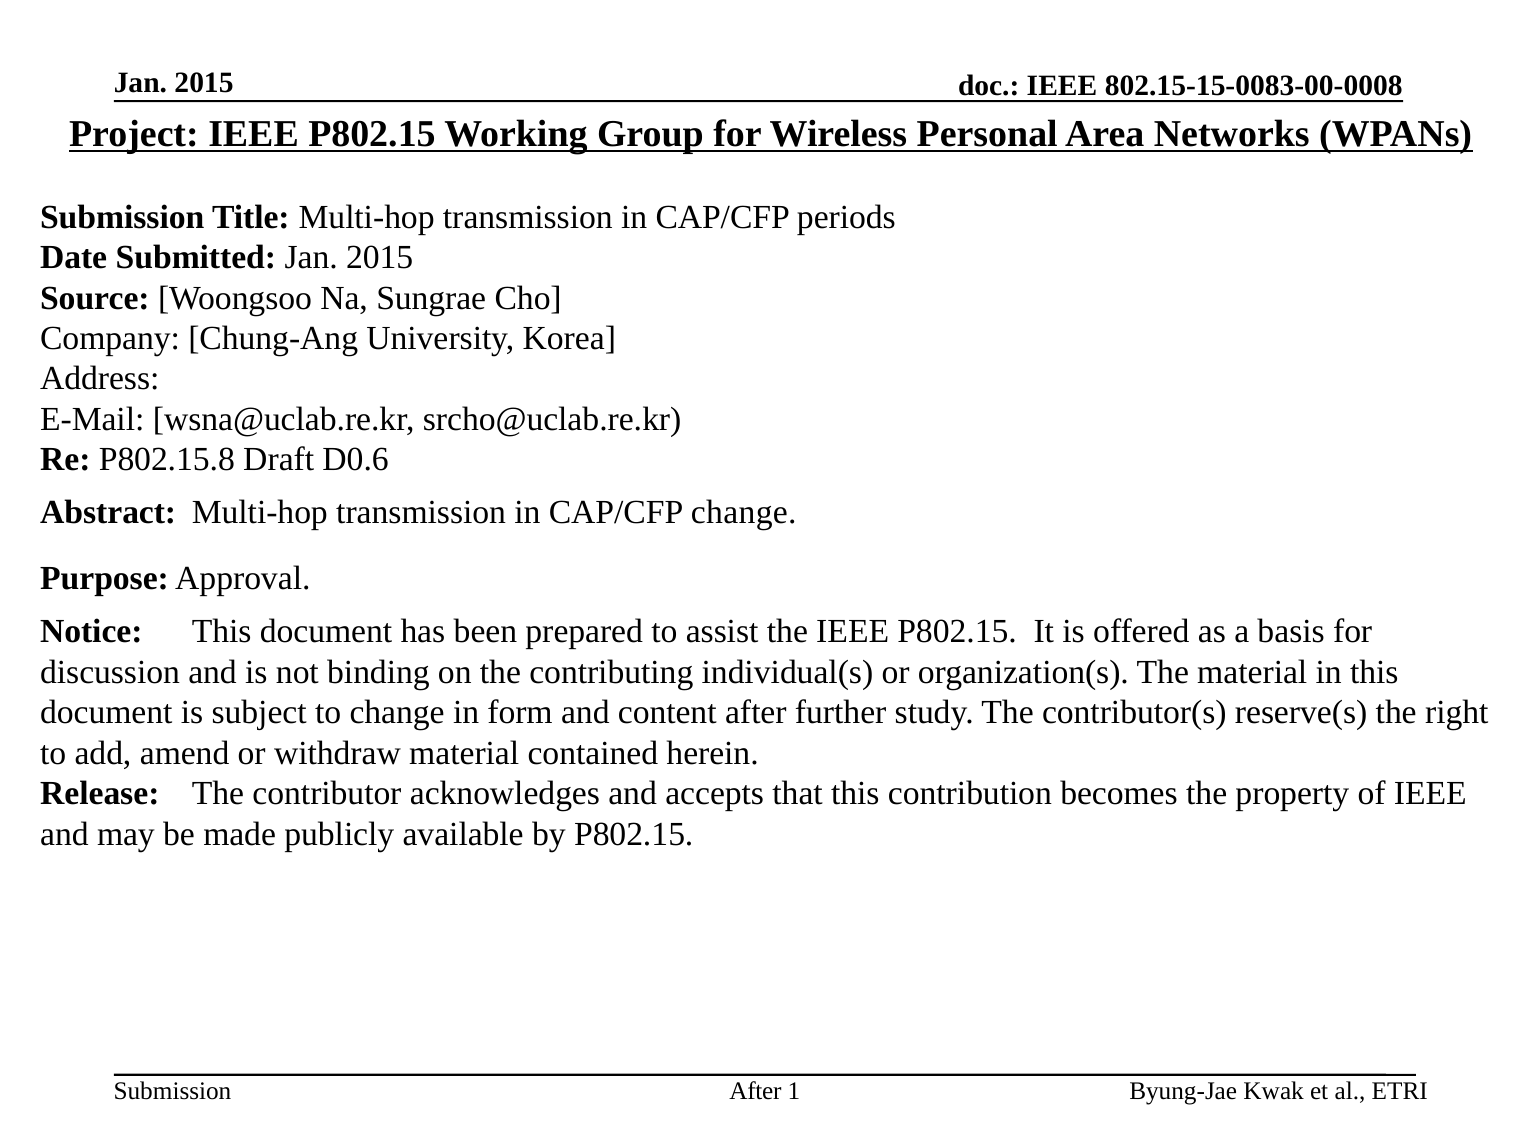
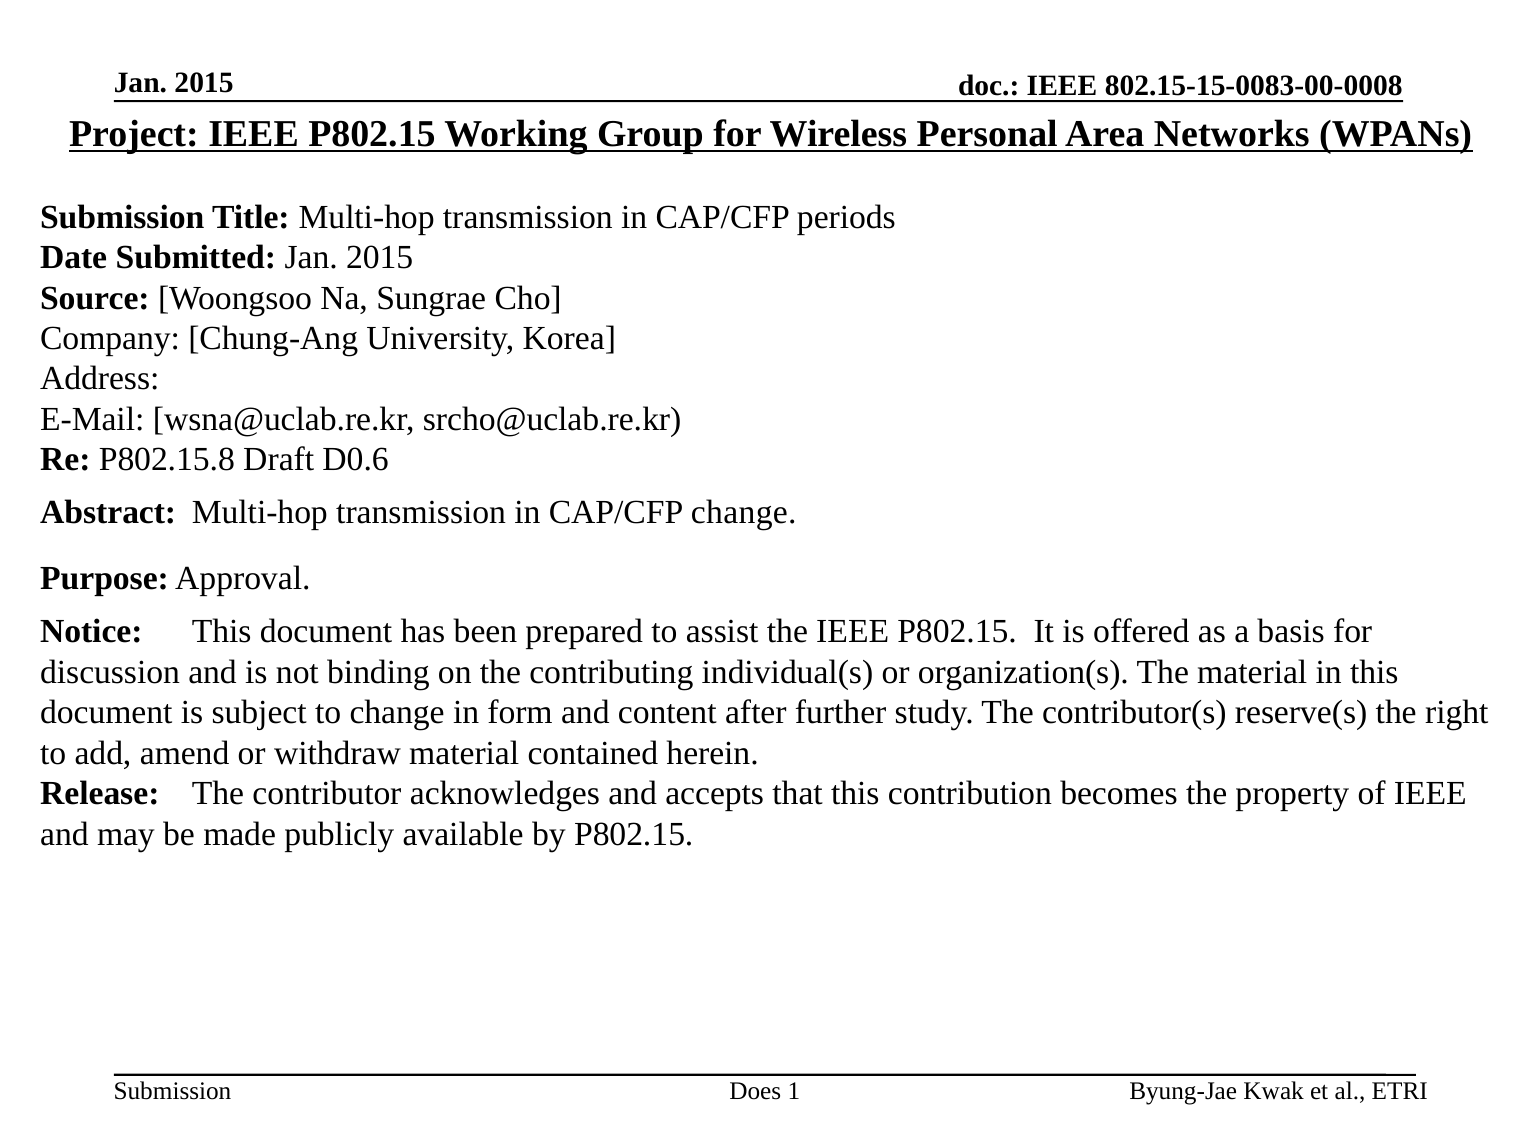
After: After -> Does (755, 1091)
